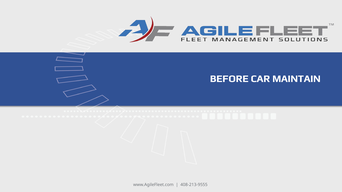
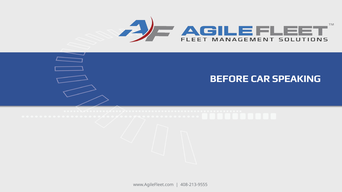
MAINTAIN: MAINTAIN -> SPEAKING (297, 79)
